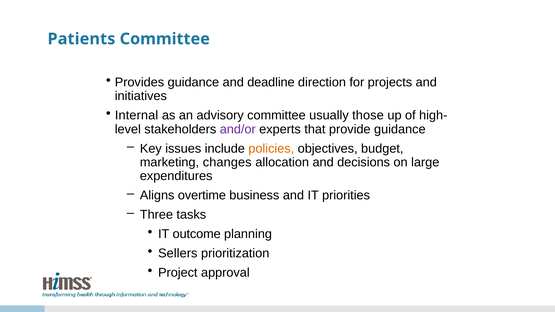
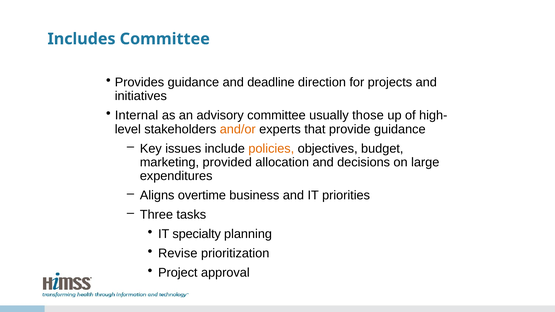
Patients: Patients -> Includes (82, 39)
and/or colour: purple -> orange (238, 129)
changes: changes -> provided (227, 162)
outcome: outcome -> specialty (197, 234)
Sellers: Sellers -> Revise (178, 253)
